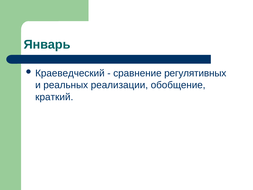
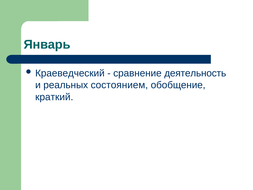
регулятивных: регулятивных -> деятельность (195, 73)
реализации: реализации -> состоянием (119, 85)
